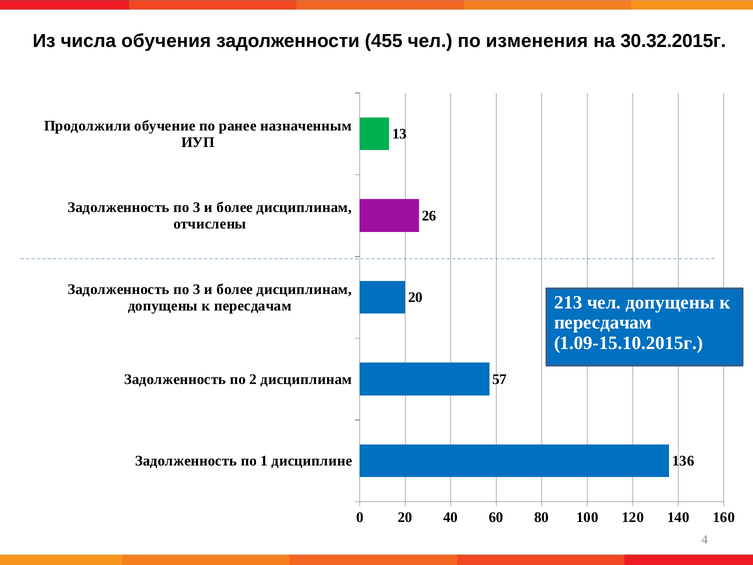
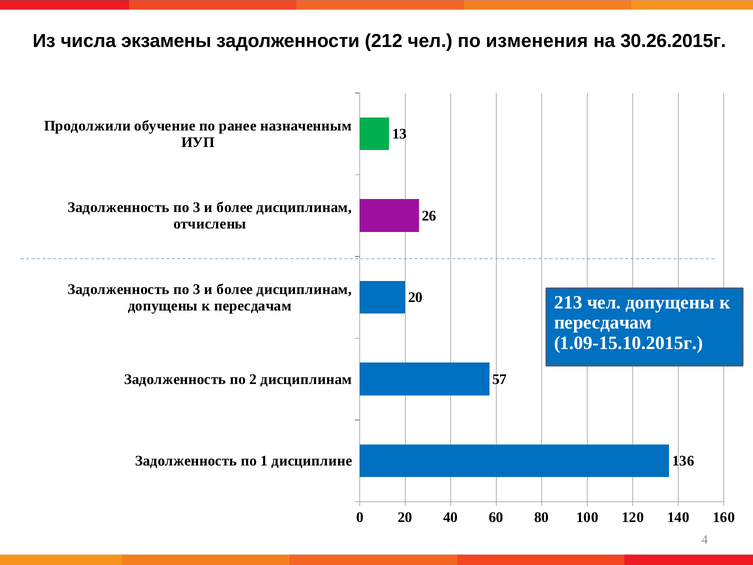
обучения: обучения -> экзамены (166, 41)
455: 455 -> 212 (384, 41)
30.32.2015г: 30.32.2015г -> 30.26.2015г (673, 41)
